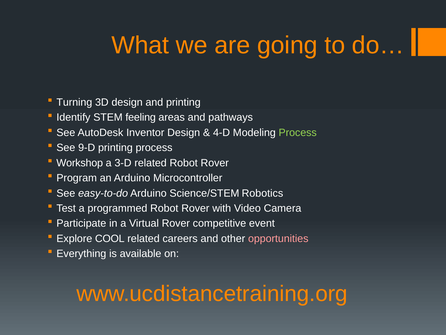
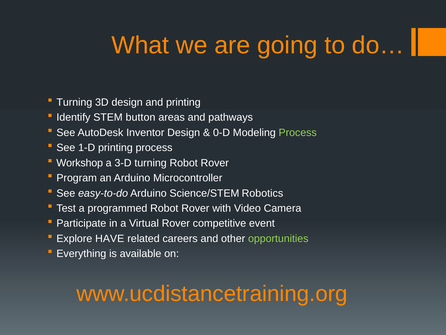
feeling: feeling -> button (141, 117)
4-D: 4-D -> 0-D (221, 132)
9-D: 9-D -> 1-D (87, 148)
3-D related: related -> turning (151, 163)
COOL: COOL -> HAVE (110, 238)
opportunities colour: pink -> light green (278, 238)
